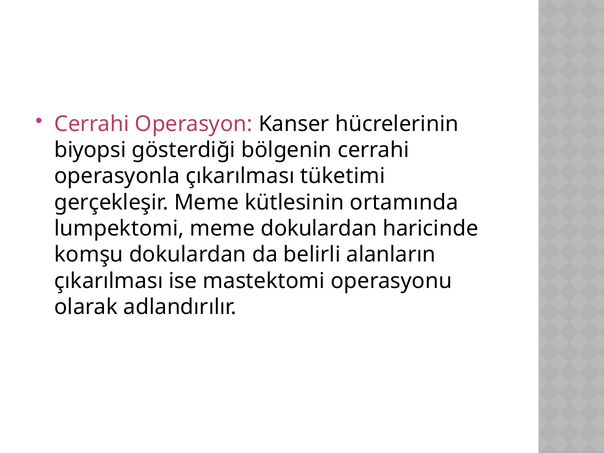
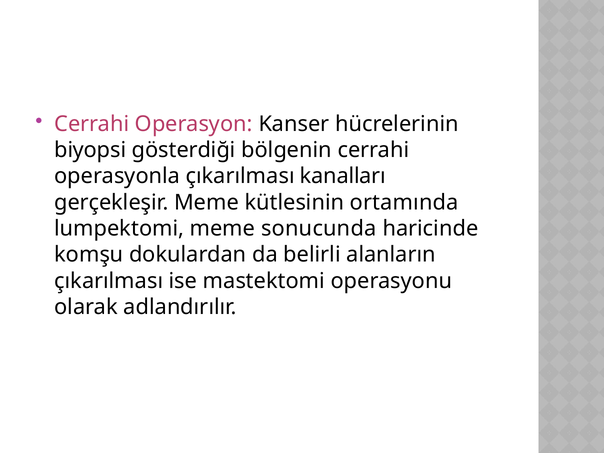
tüketimi: tüketimi -> kanalları (343, 176)
meme dokulardan: dokulardan -> sonucunda (319, 229)
